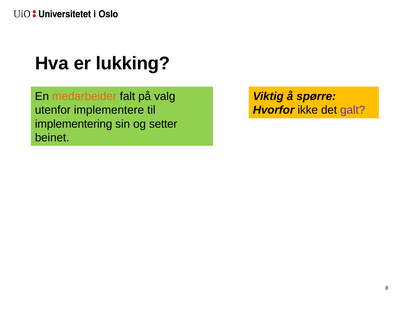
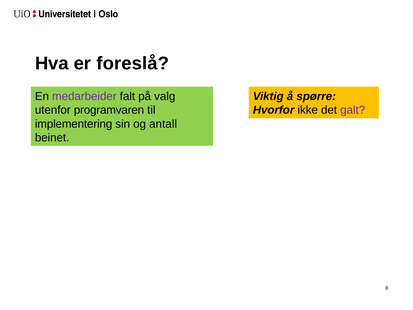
lukking: lukking -> foreslå (133, 63)
medarbeider colour: orange -> purple (84, 96)
implementere: implementere -> programvaren (109, 110)
setter: setter -> antall (163, 124)
